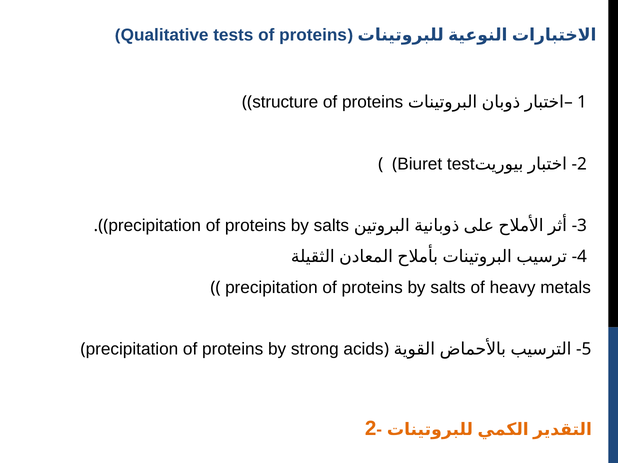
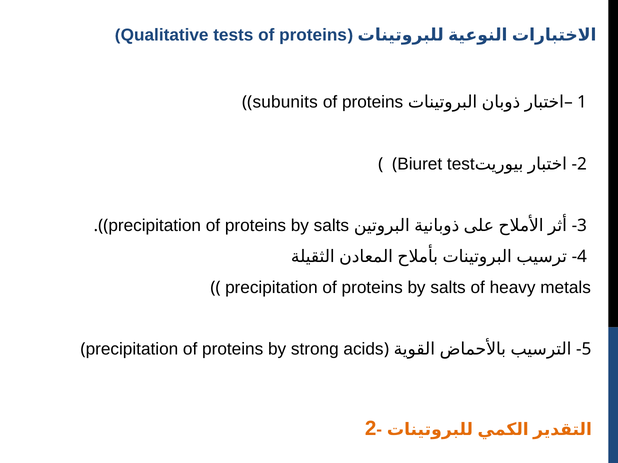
structure: structure -> subunits (285, 102)
